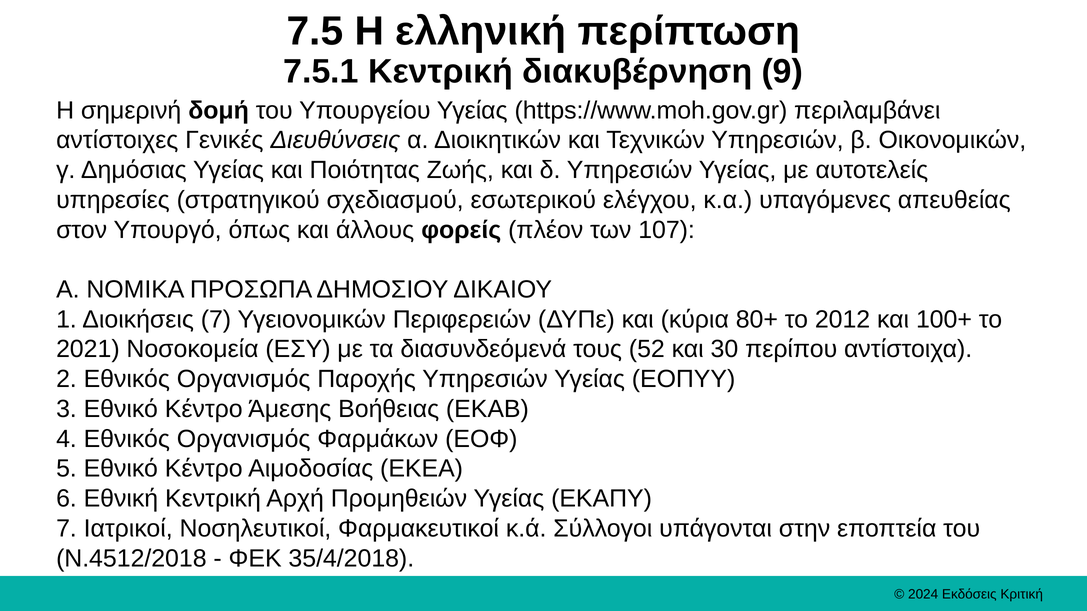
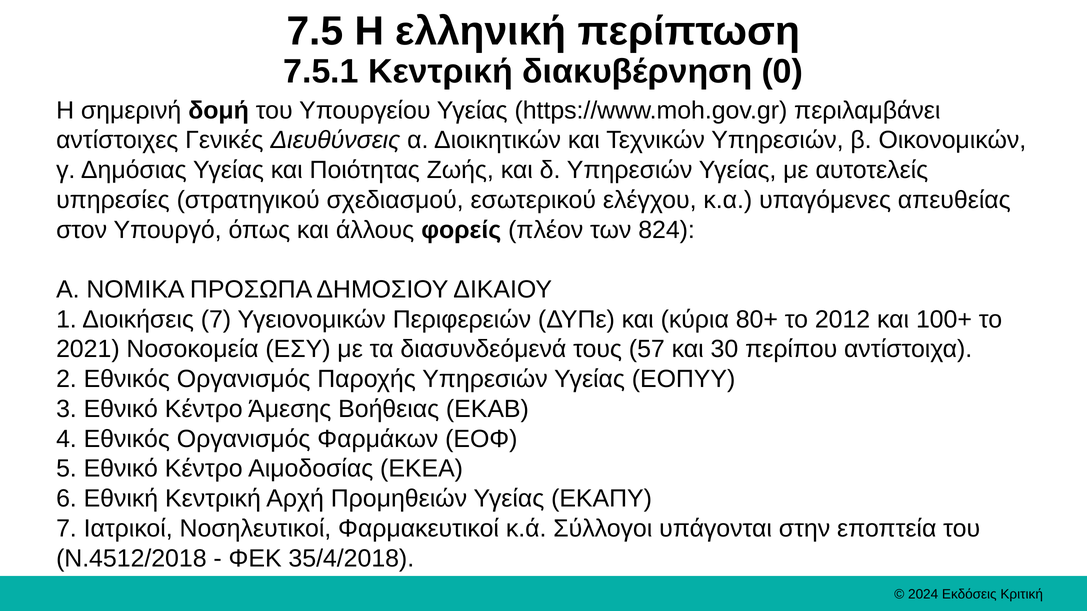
9: 9 -> 0 (782, 72)
107: 107 -> 824 (667, 230)
52: 52 -> 57 (647, 350)
